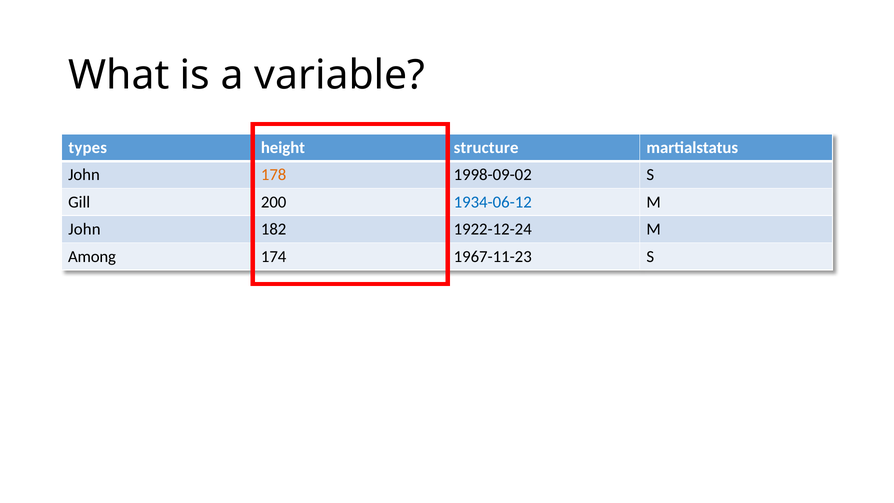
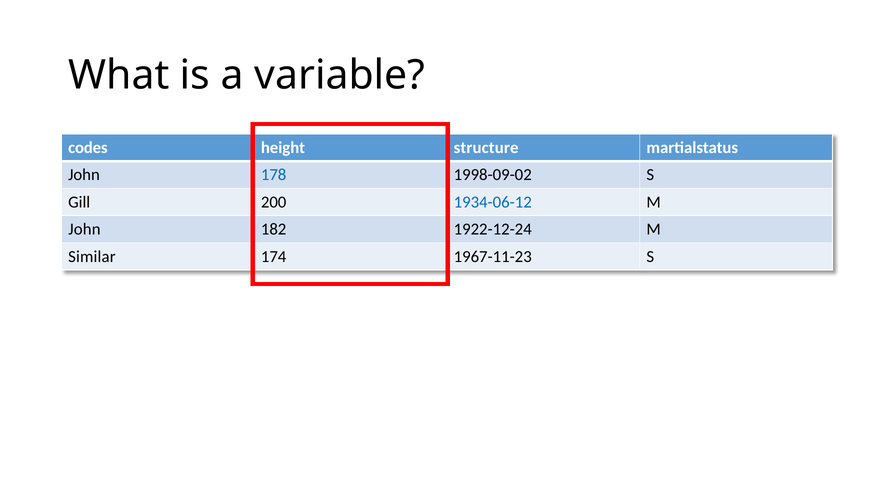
types: types -> codes (88, 148)
178 colour: orange -> blue (274, 175)
Among: Among -> Similar (92, 256)
